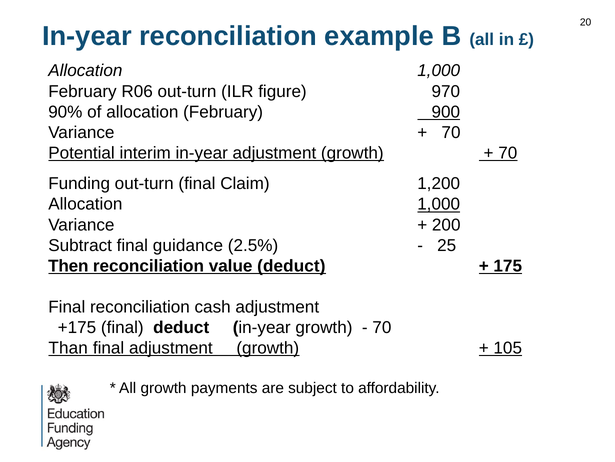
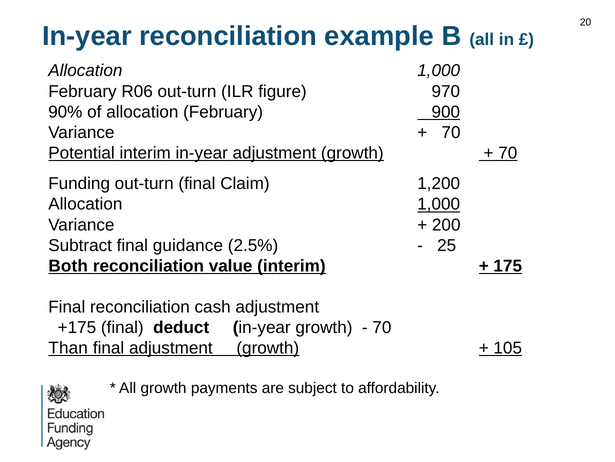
Then: Then -> Both (68, 266)
value deduct: deduct -> interim (291, 266)
